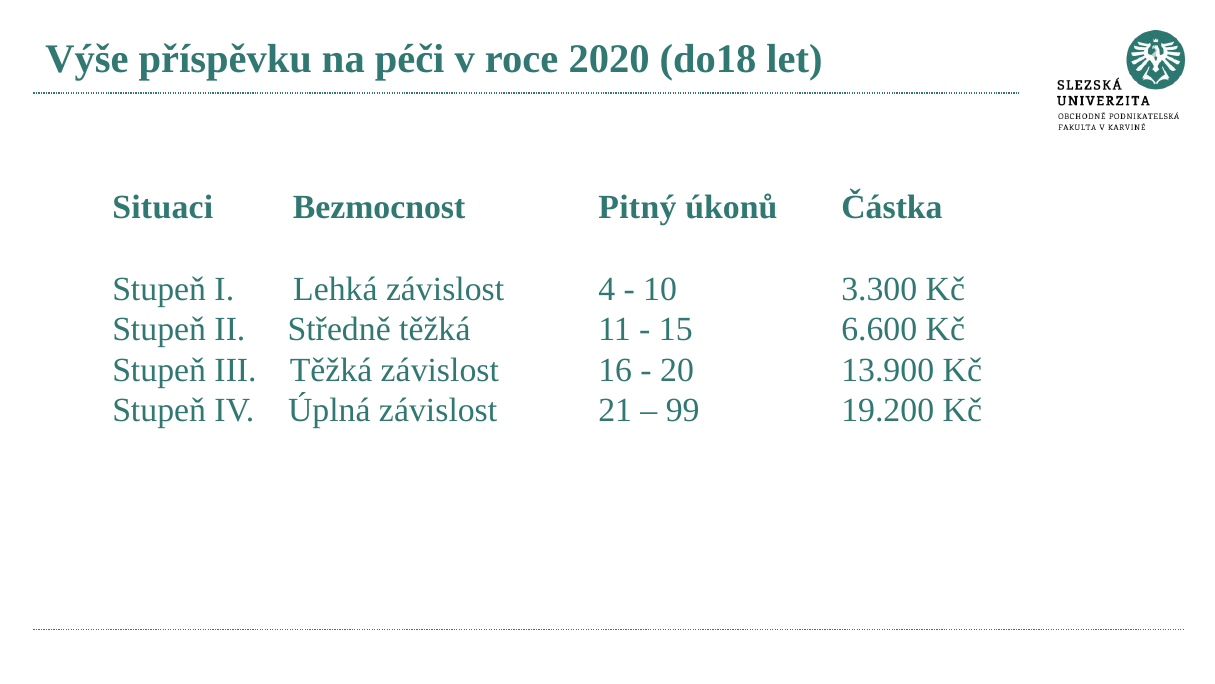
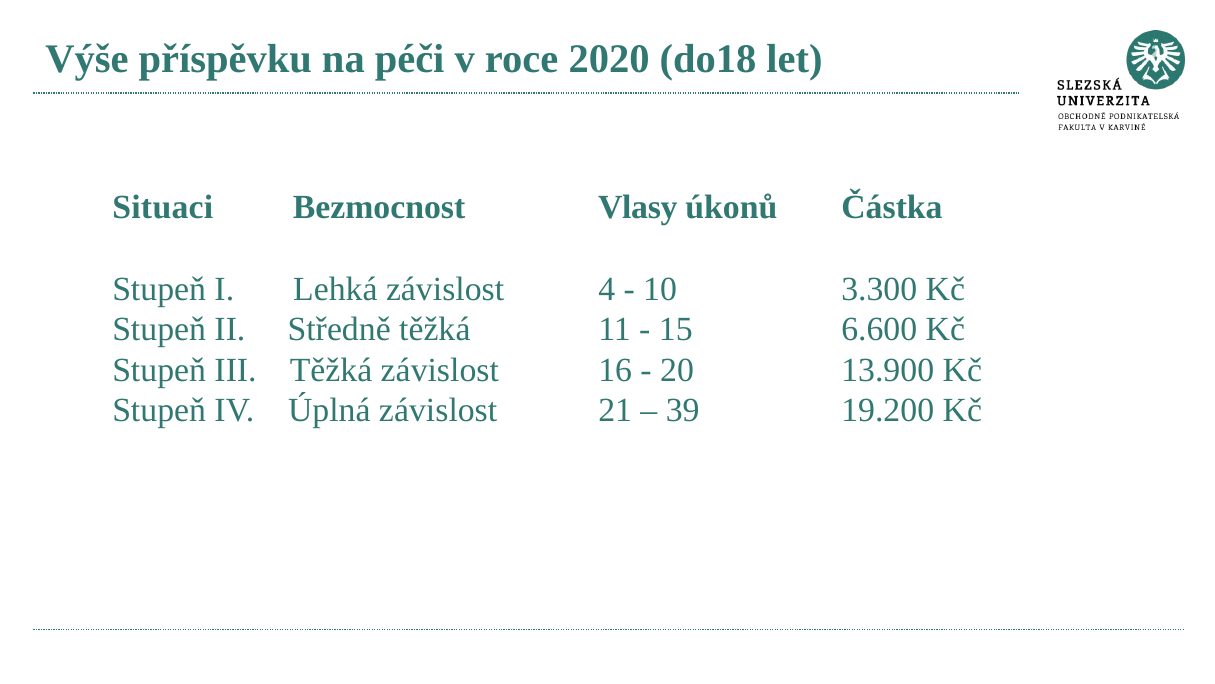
Pitný: Pitný -> Vlasy (638, 208)
99: 99 -> 39 (683, 410)
